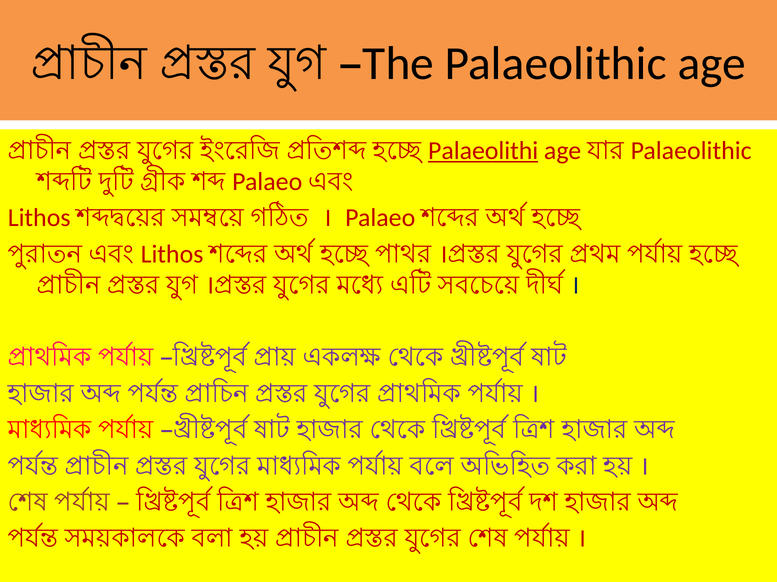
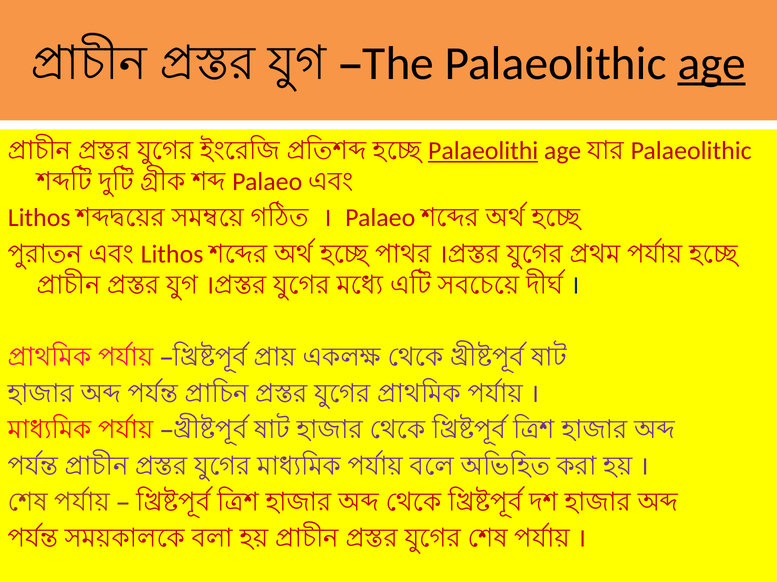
age underline: none -> present (712, 64)
